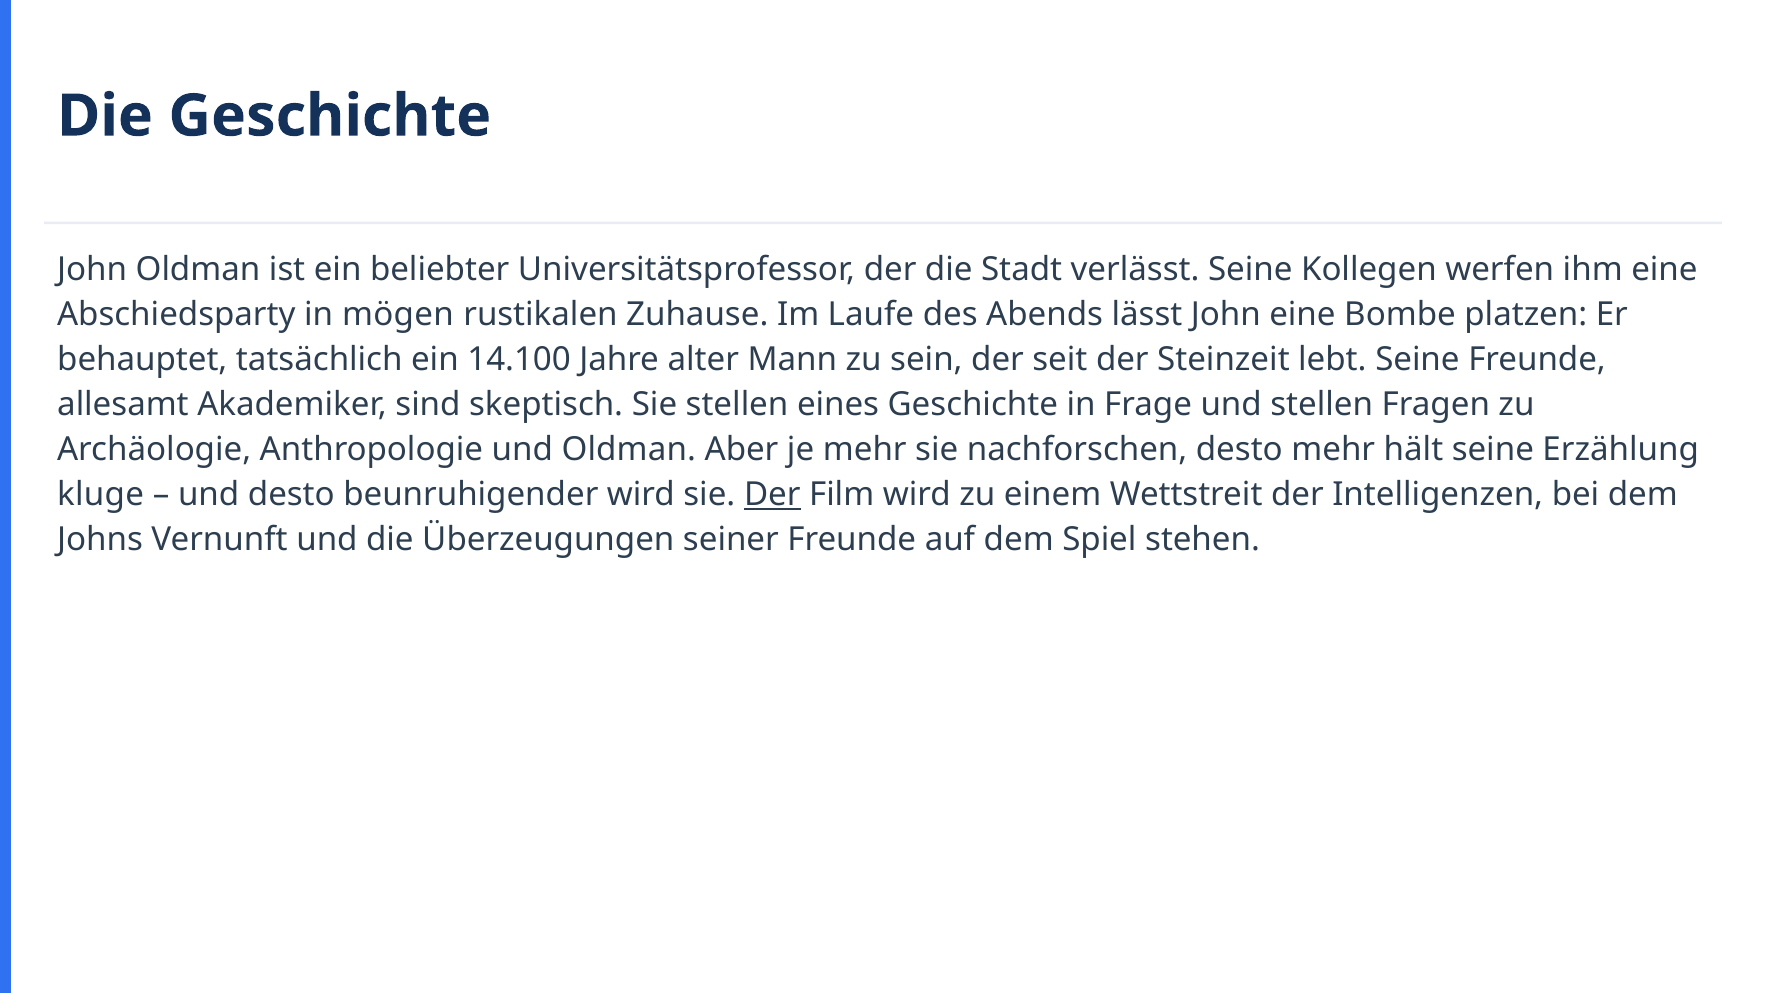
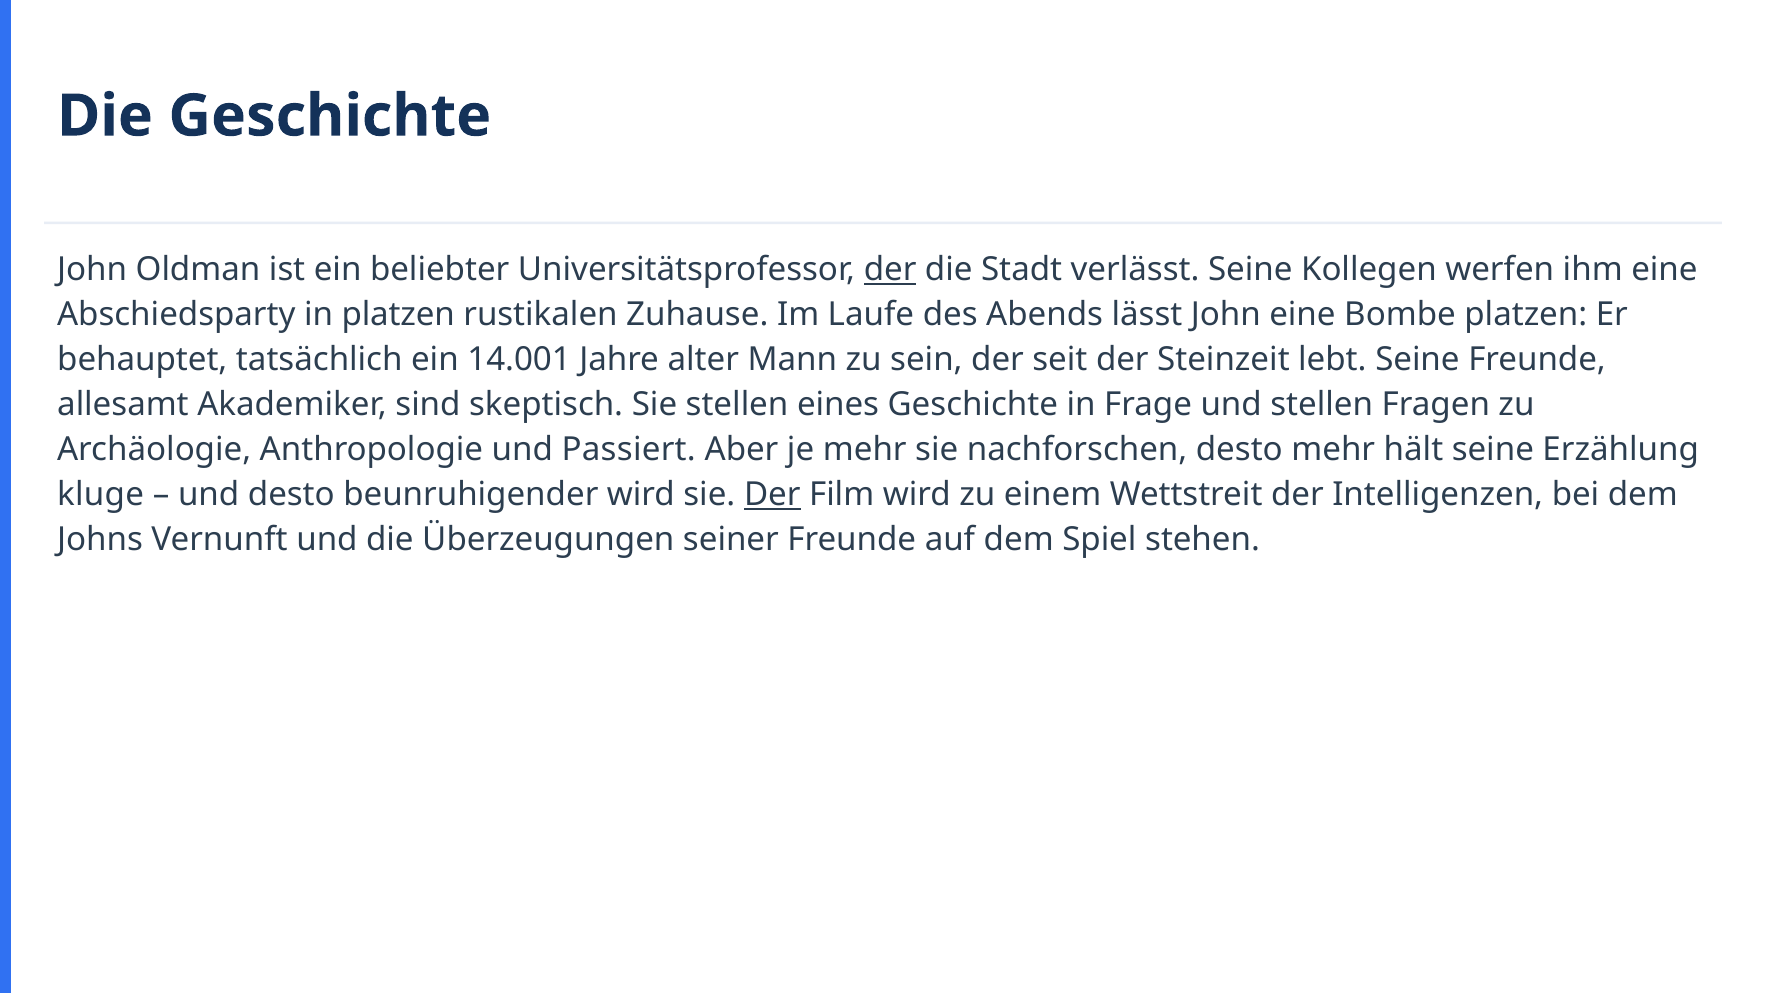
der underline: none -> present (890, 270)
in mögen: mögen -> platzen (398, 315)
14.100: 14.100 -> 14.001 (519, 360)
und Oldman: Oldman -> Passiert (629, 450)
